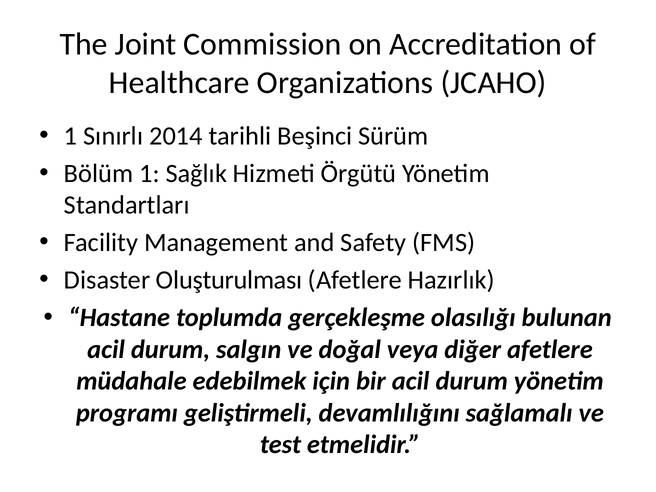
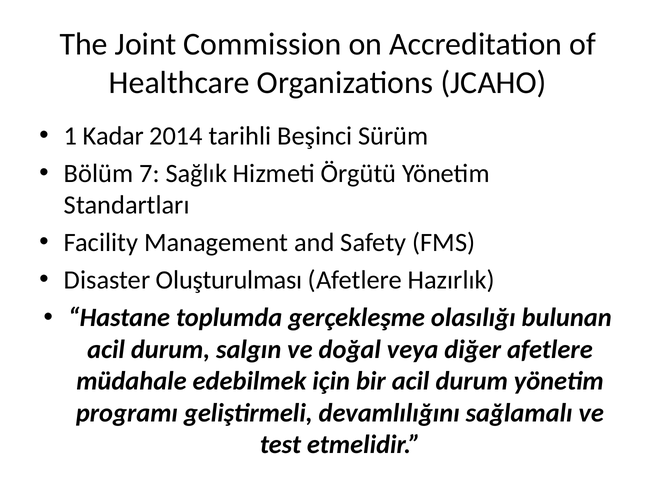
Sınırlı: Sınırlı -> Kadar (113, 136)
Bölüm 1: 1 -> 7 (149, 173)
